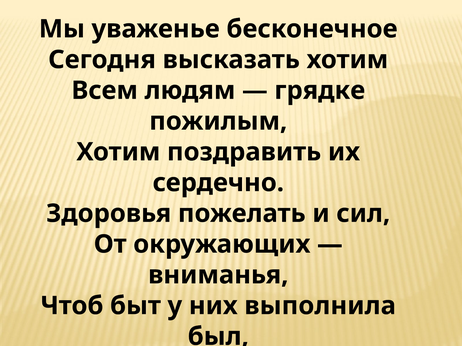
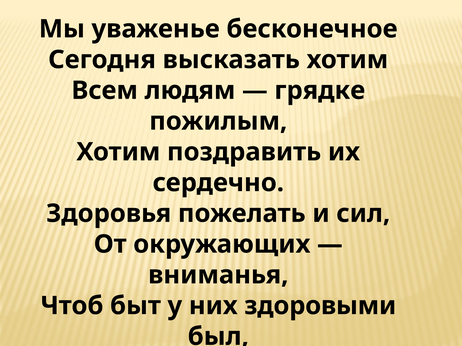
выполнила: выполнила -> здоровыми (320, 306)
